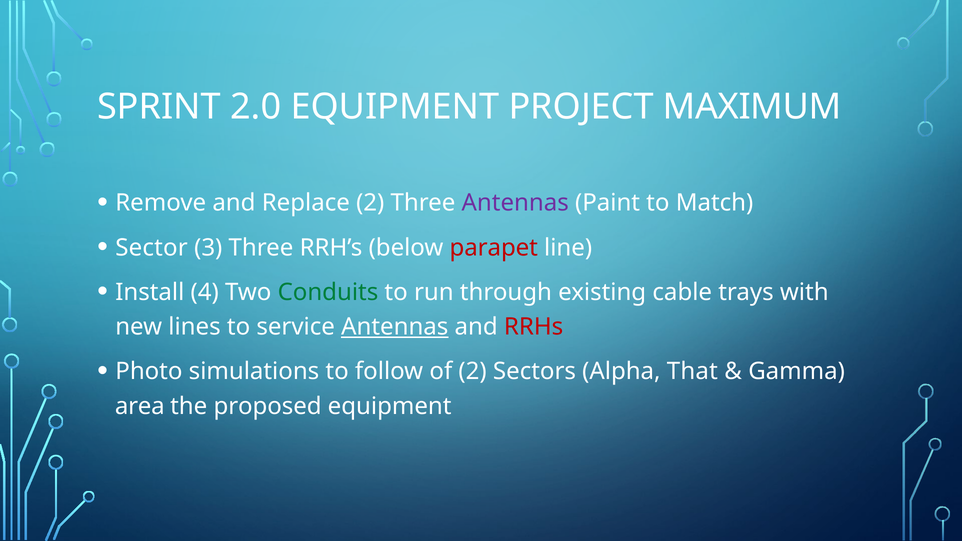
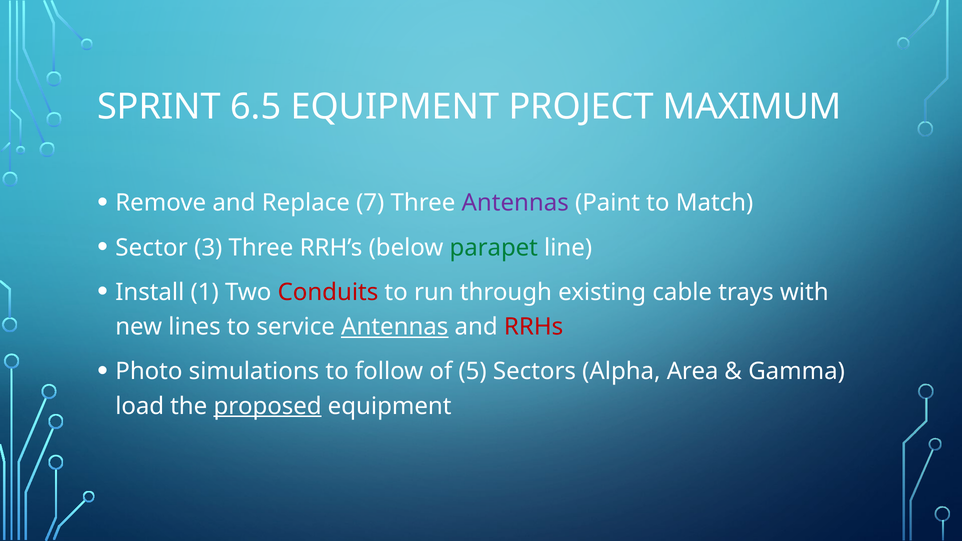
2.0: 2.0 -> 6.5 (256, 107)
Replace 2: 2 -> 7 (370, 203)
parapet colour: red -> green (494, 248)
4: 4 -> 1 (205, 292)
Conduits colour: green -> red (328, 292)
of 2: 2 -> 5 (473, 372)
That: That -> Area (693, 372)
area: area -> load (140, 406)
proposed underline: none -> present (268, 406)
